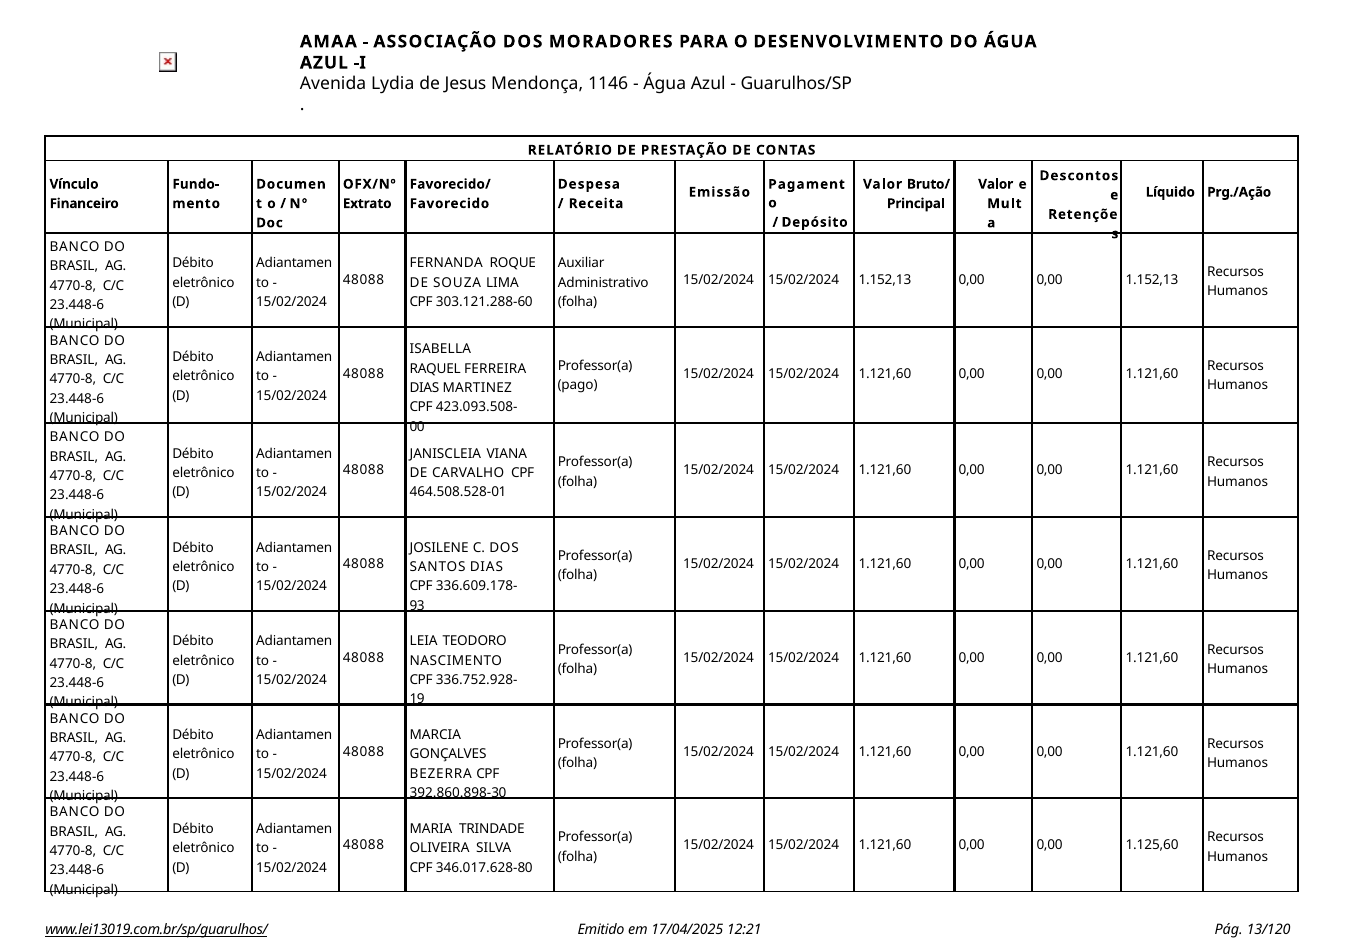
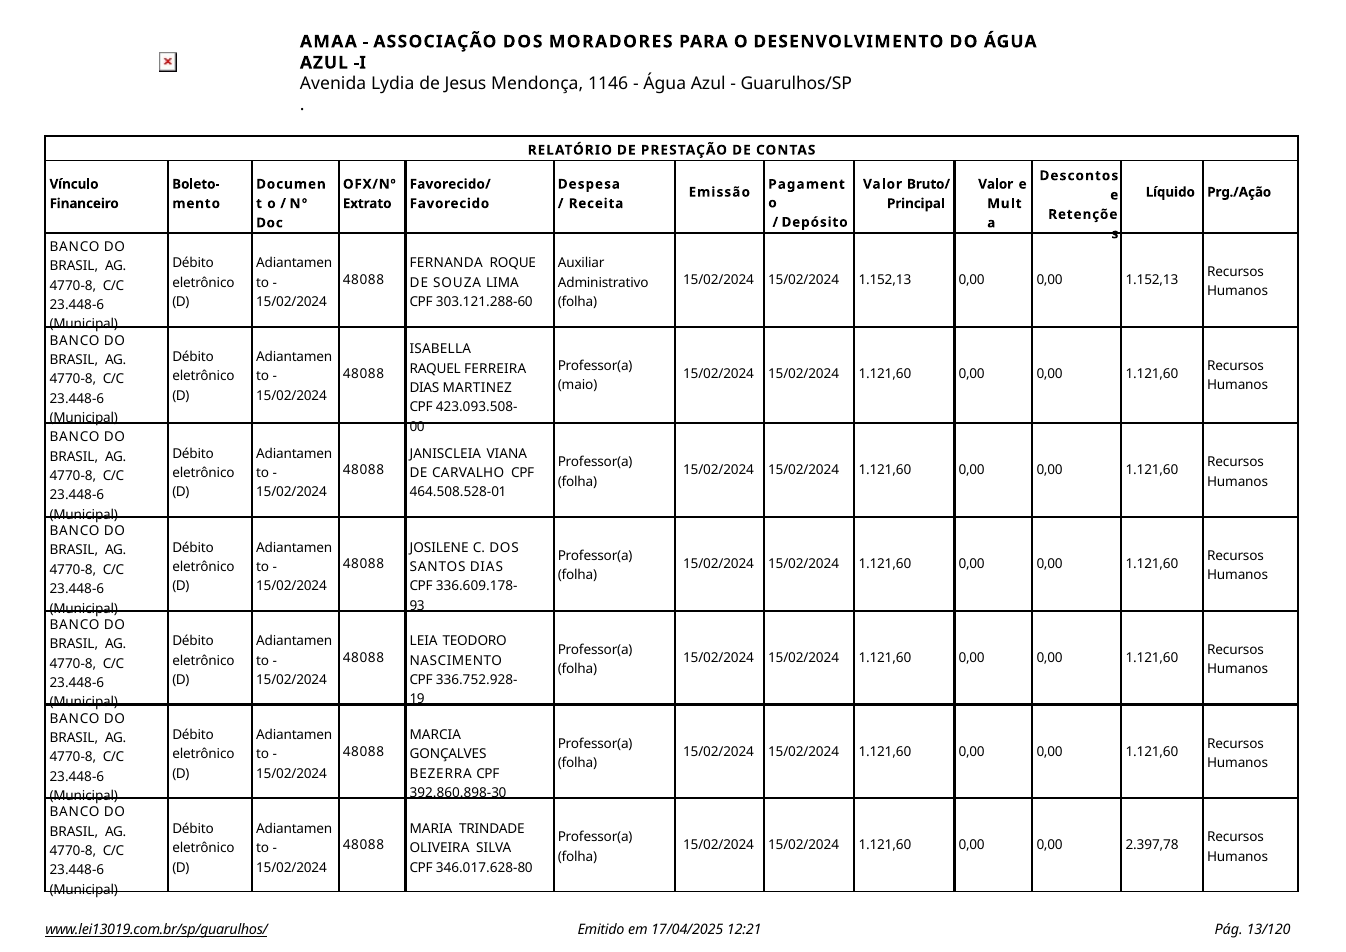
Fundo-: Fundo- -> Boleto- (196, 184)
pago: pago -> maio (578, 385)
1.125,60: 1.125,60 -> 2.397,78 (1152, 845)
